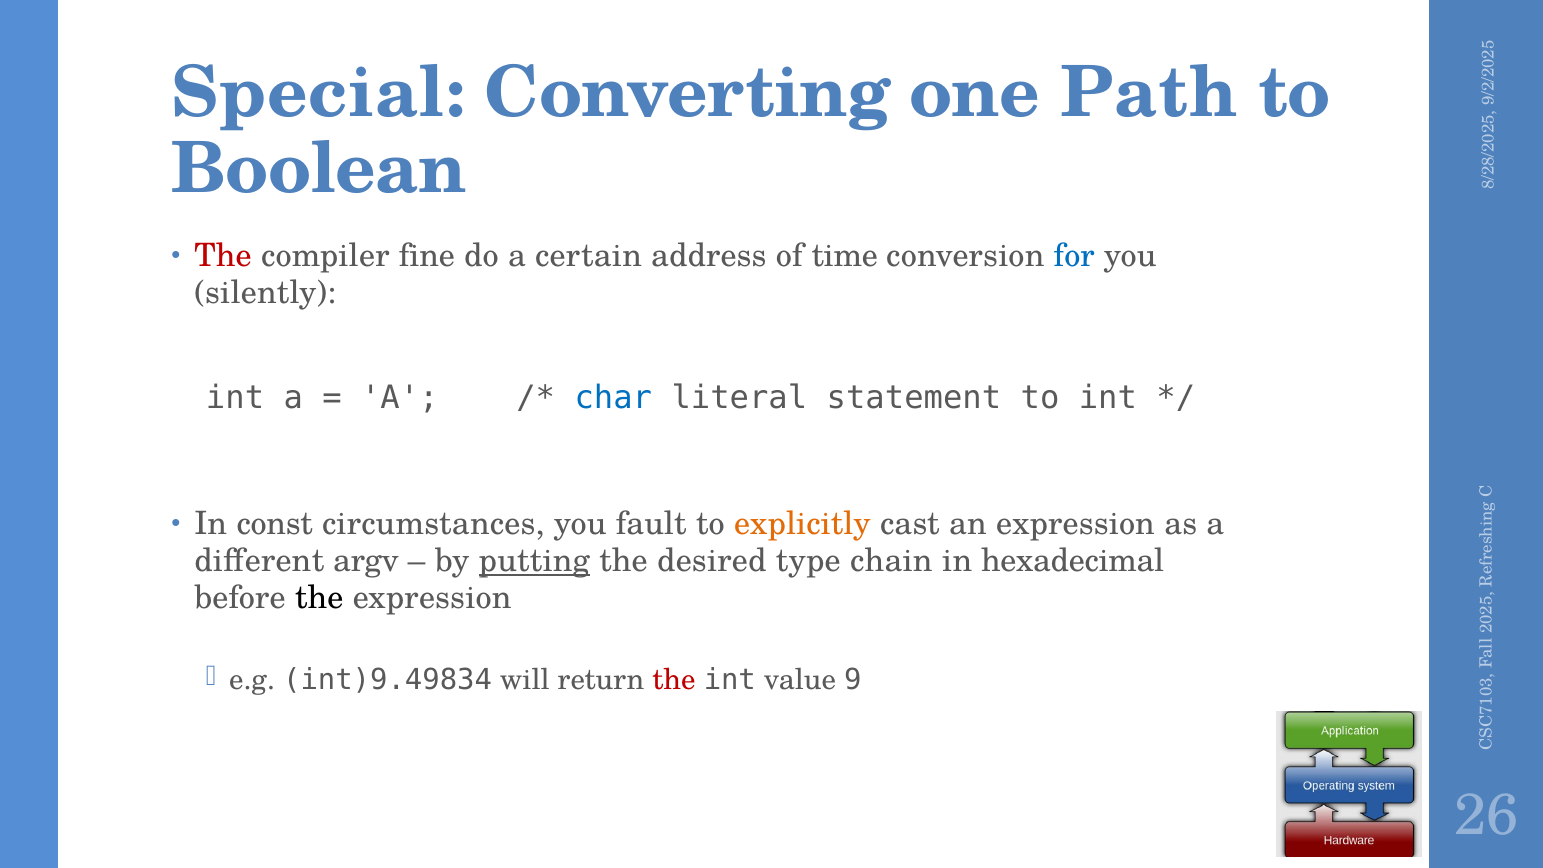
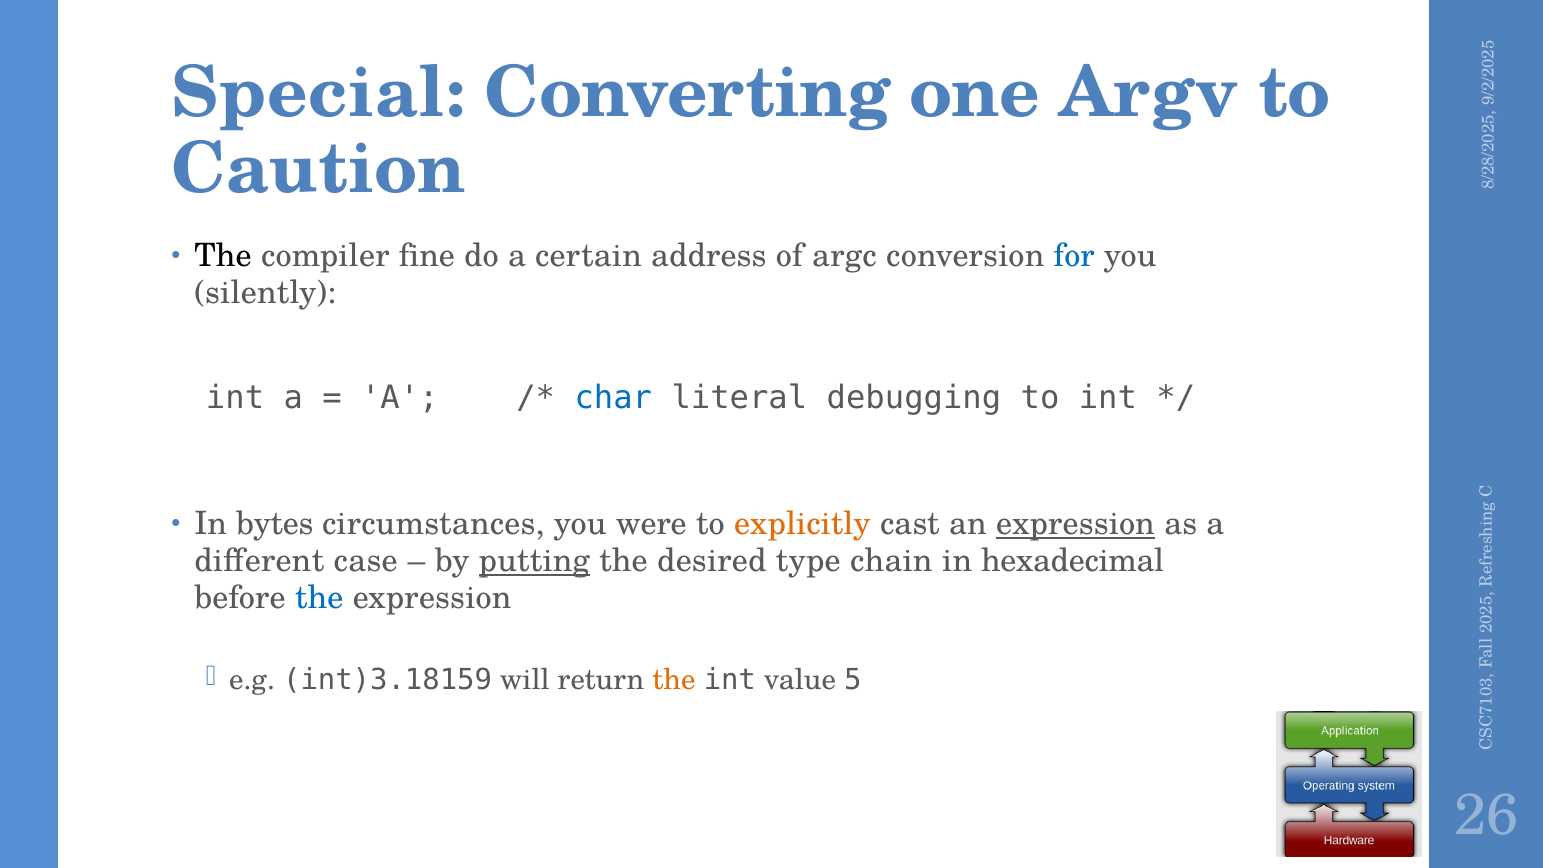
Path: Path -> Argv (1149, 93)
Boolean: Boolean -> Caution (319, 170)
The colour: red -> black (223, 256)
time: time -> argc (844, 256)
statement: statement -> debugging (914, 398)
const: const -> bytes (275, 524)
fault: fault -> were (651, 524)
expression underline: none -> present (1075, 524)
argv: argv -> case (366, 561)
the colour: black -> blue (319, 598)
int)9.49834: int)9.49834 -> int)3.18159 (388, 680)
the colour: red -> orange (674, 680)
value 9: 9 -> 5 (853, 680)
